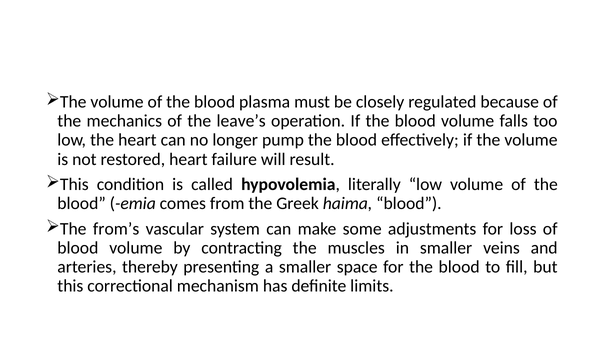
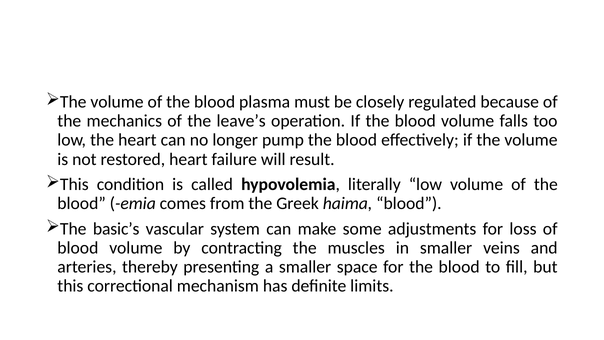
from’s: from’s -> basic’s (116, 229)
